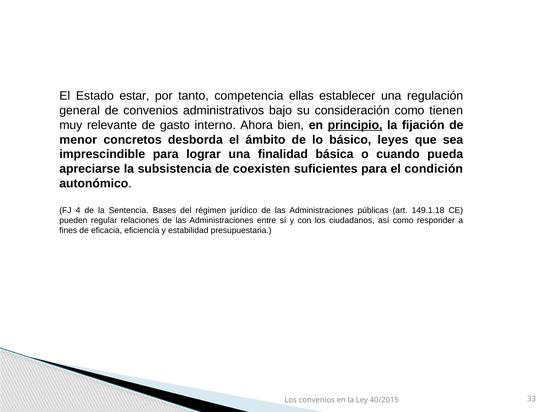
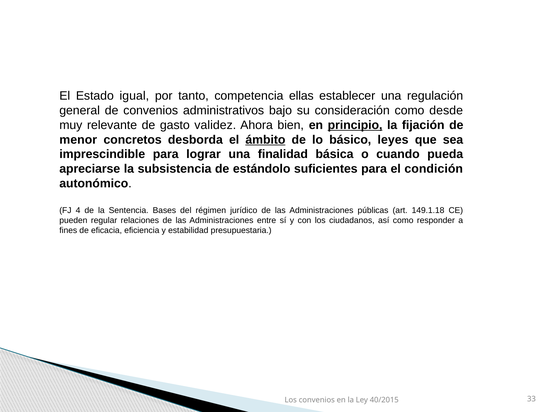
estar: estar -> igual (134, 96)
tienen: tienen -> desde (446, 110)
interno: interno -> validez (215, 125)
ámbito underline: none -> present (265, 140)
coexisten: coexisten -> estándolo (262, 169)
